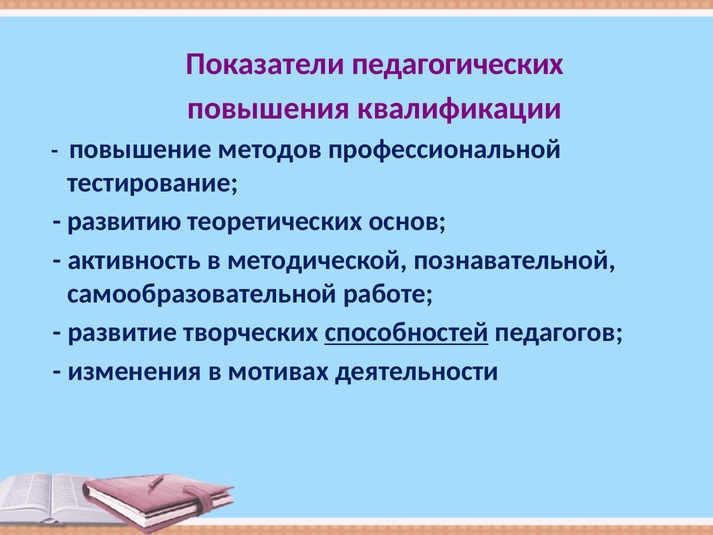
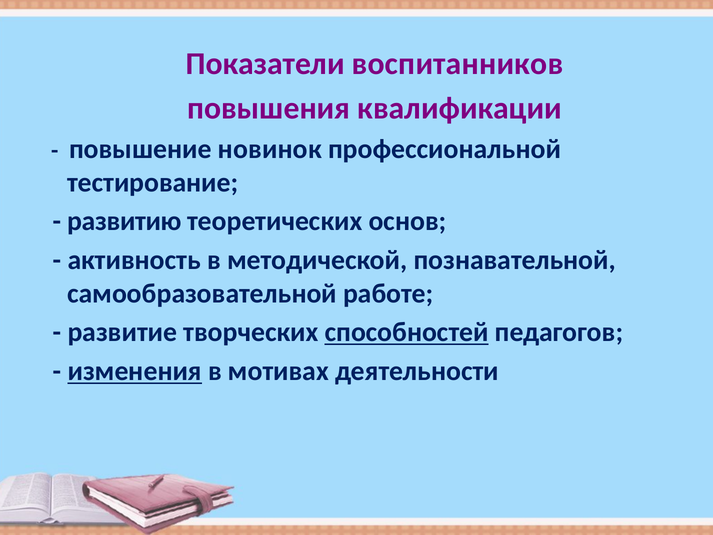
педагогических: педагогических -> воспитанников (458, 64)
методов: методов -> новинок (270, 149)
изменения underline: none -> present (135, 371)
